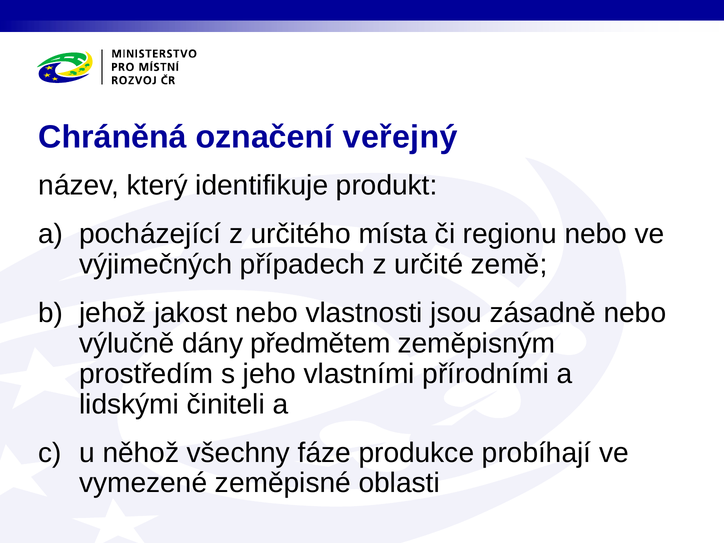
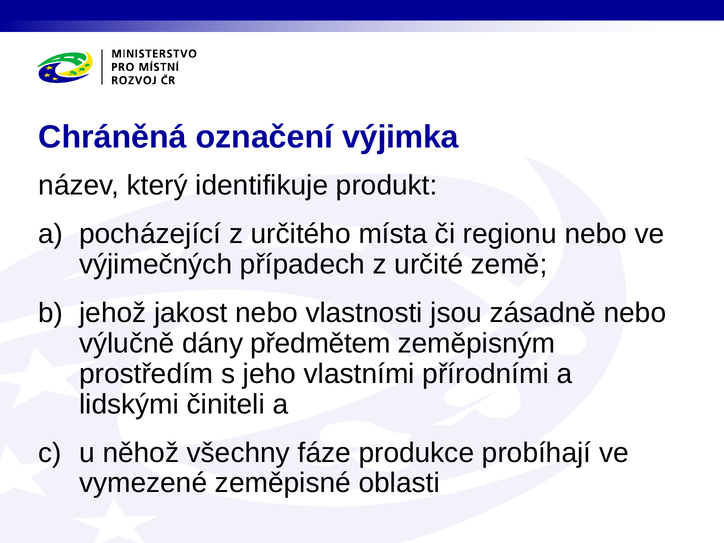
veřejný: veřejný -> výjimka (401, 137)
